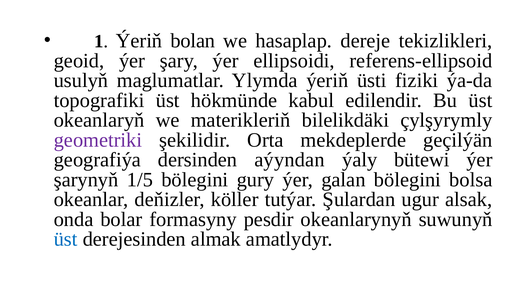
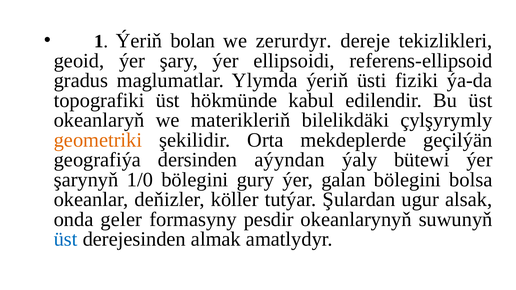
hasaplap: hasaplap -> zerurdyr (294, 41)
usulyň: usulyň -> gradus (81, 81)
geometriki colour: purple -> orange (98, 140)
1/5: 1/5 -> 1/0 (140, 180)
bolar: bolar -> geler (121, 220)
